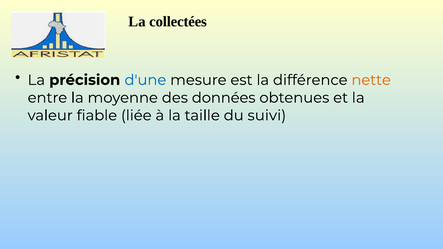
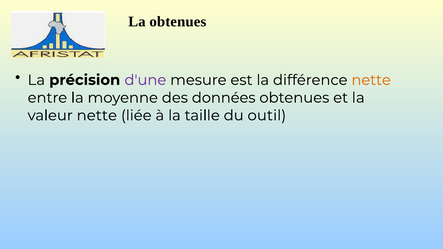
La collectées: collectées -> obtenues (178, 22)
d'une colour: blue -> purple (145, 80)
valeur fiable: fiable -> nette (97, 116)
suivi: suivi -> outil (267, 116)
